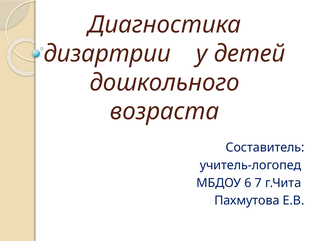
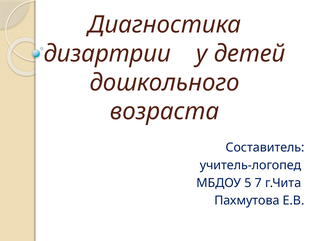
6: 6 -> 5 (248, 183)
